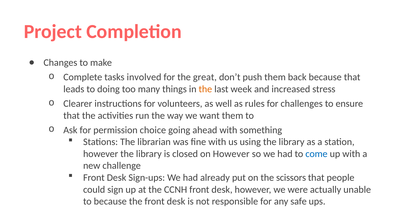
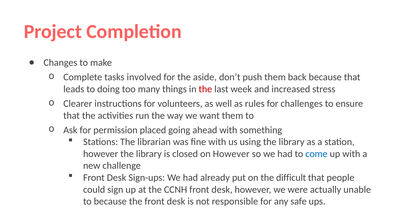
great: great -> aside (205, 77)
the colour: orange -> red (205, 89)
choice: choice -> placed (153, 130)
scissors: scissors -> difficult (291, 177)
